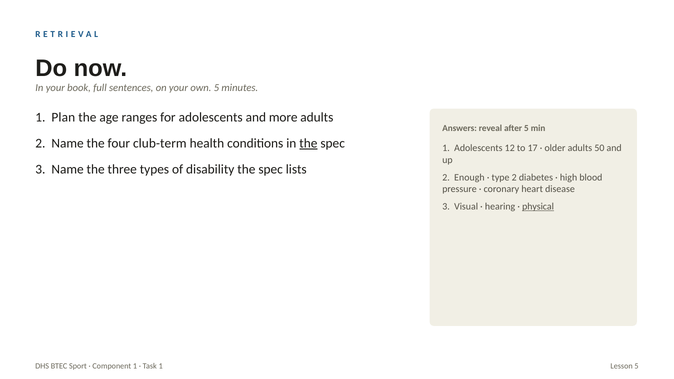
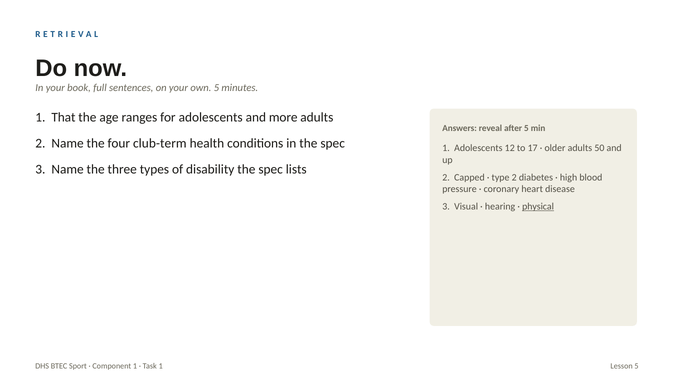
Plan: Plan -> That (63, 118)
the underline: present -> none (308, 143)
Enough: Enough -> Capped (469, 177)
